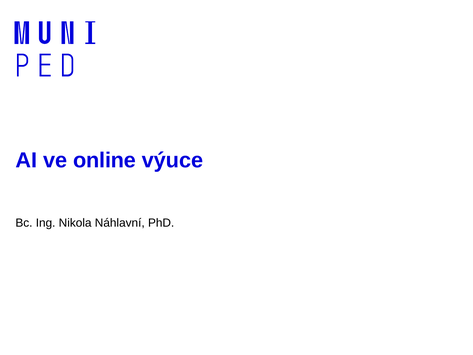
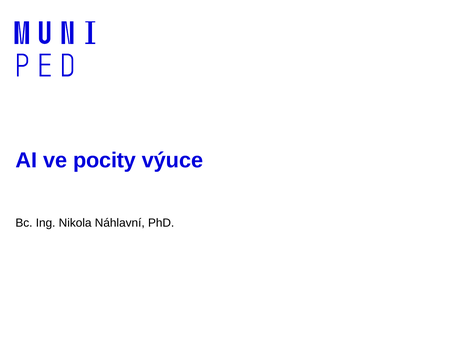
online: online -> pocity (105, 160)
